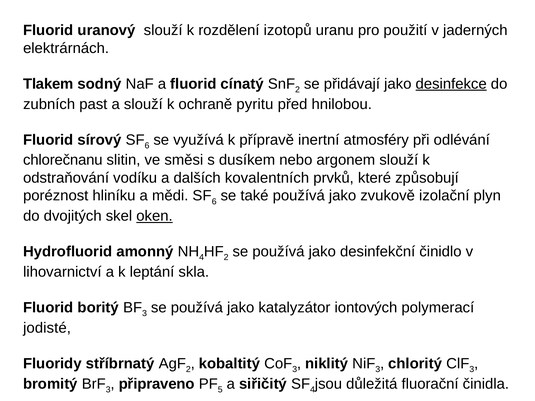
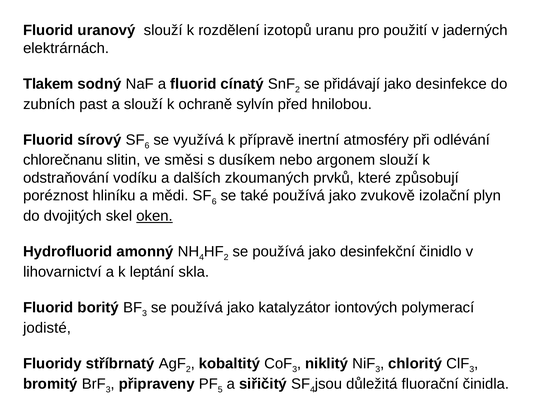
desinfekce underline: present -> none (451, 84)
pyritu: pyritu -> sylvín (255, 104)
kovalentních: kovalentních -> zkoumaných (267, 178)
připraveno: připraveno -> připraveny (157, 384)
